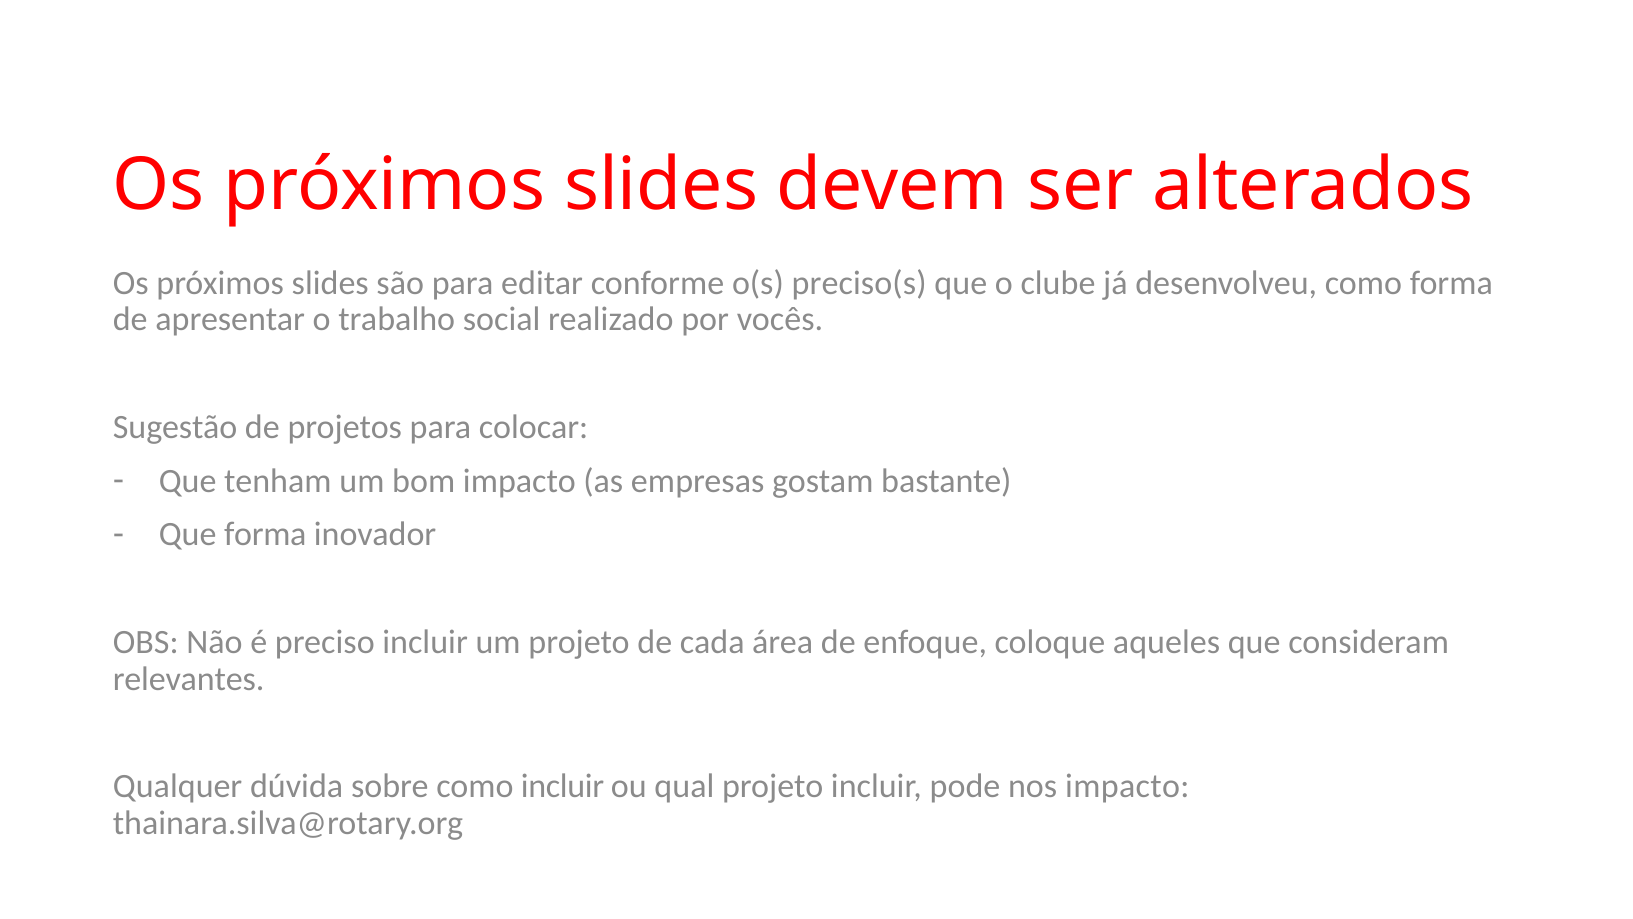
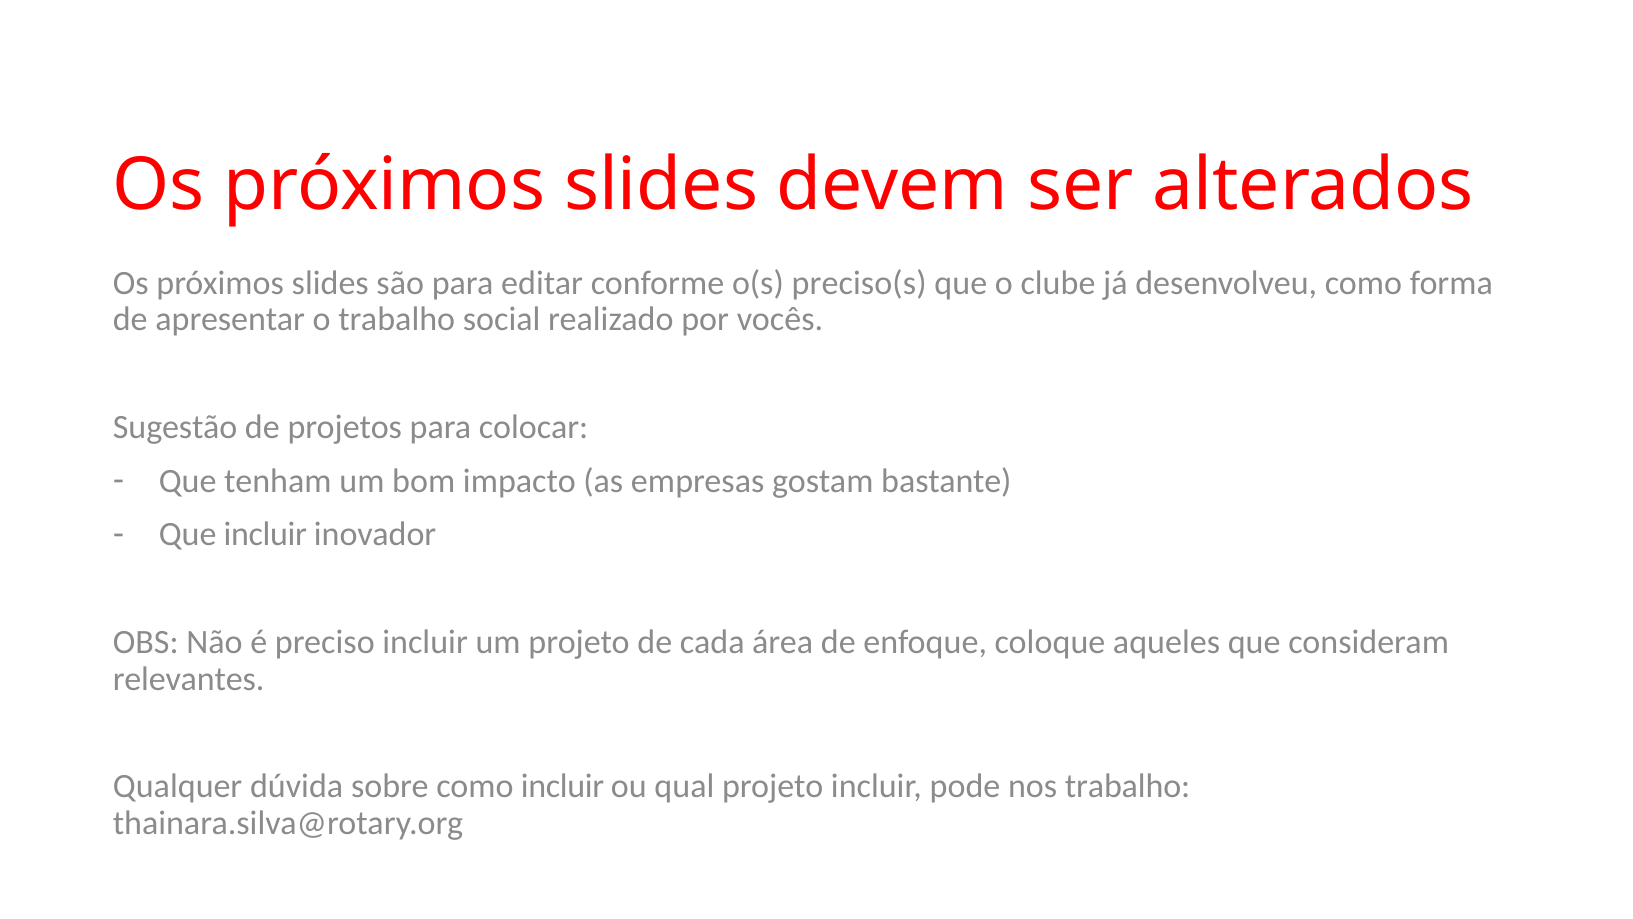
Que forma: forma -> incluir (265, 534)
nos impacto: impacto -> trabalho (1128, 786)
